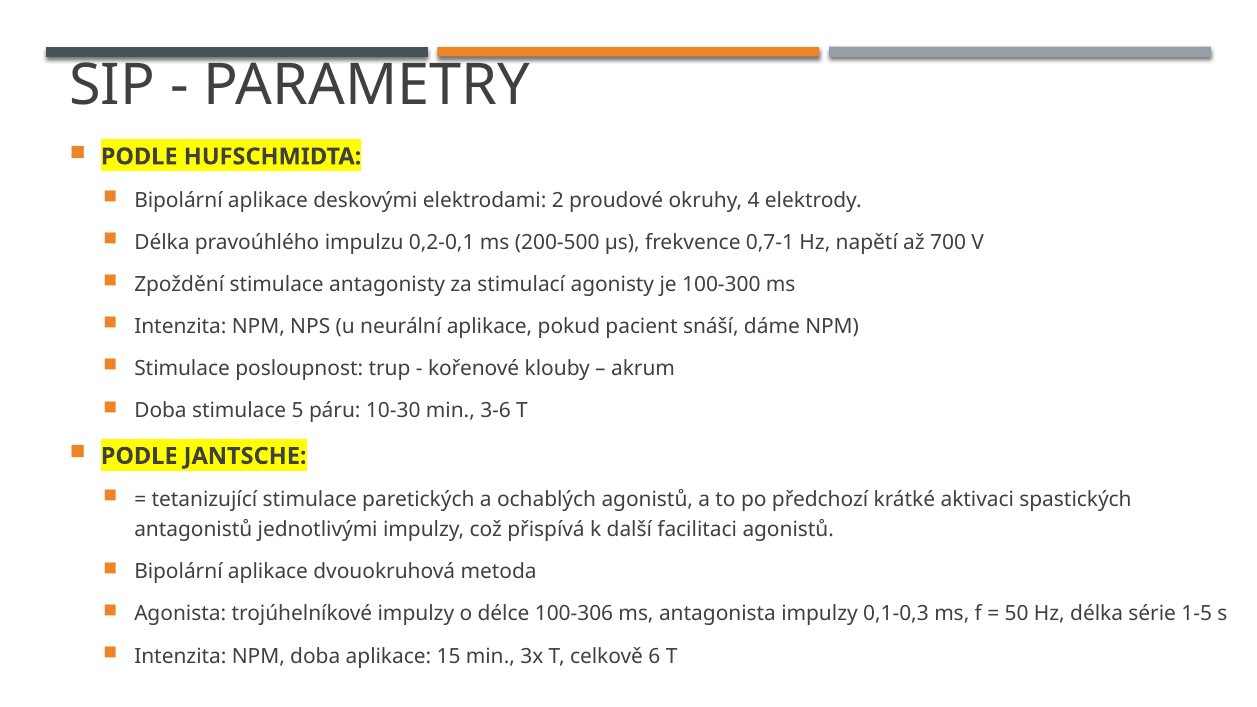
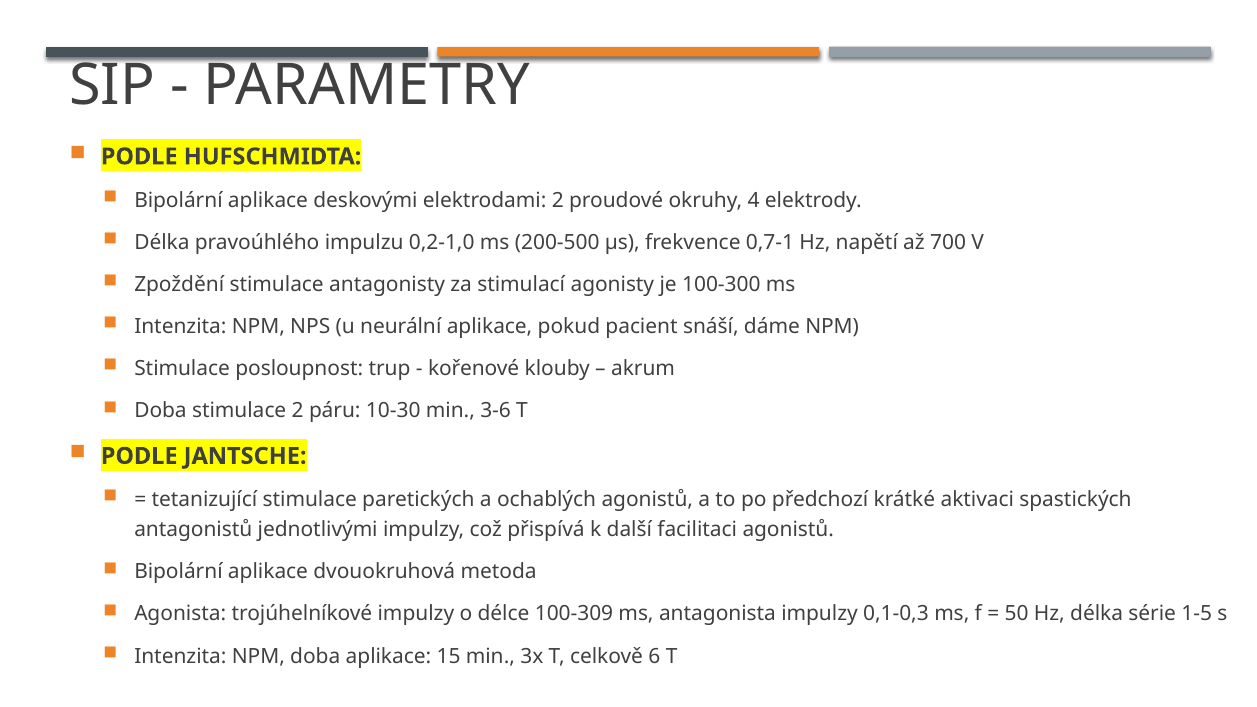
0,2-0,1: 0,2-0,1 -> 0,2-1,0 (442, 242)
stimulace 5: 5 -> 2 (298, 411)
100-306: 100-306 -> 100-309 (574, 614)
